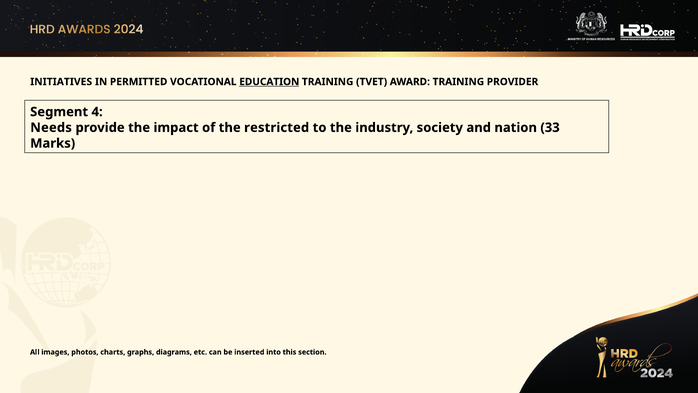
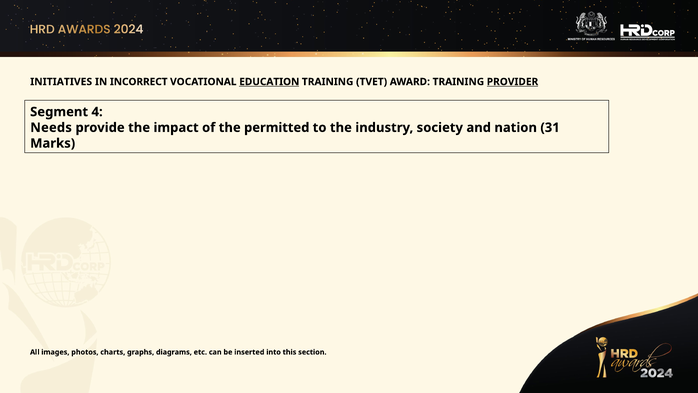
PERMITTED: PERMITTED -> INCORRECT (139, 82)
PROVIDER underline: none -> present (513, 82)
restricted: restricted -> permitted (277, 127)
33: 33 -> 31 (550, 127)
